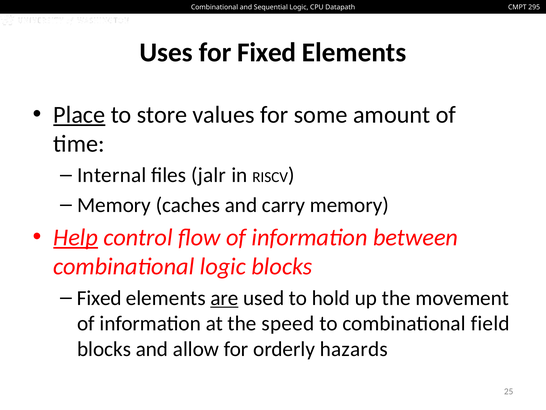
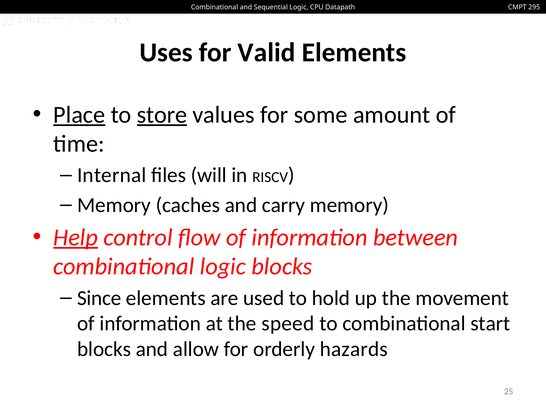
for Fixed: Fixed -> Valid (267, 52)
store underline: none -> present (162, 115)
jalr: jalr -> will (209, 175)
Fixed: Fixed -> Since (99, 298)
are underline: present -> none (224, 298)
field: field -> start (490, 323)
